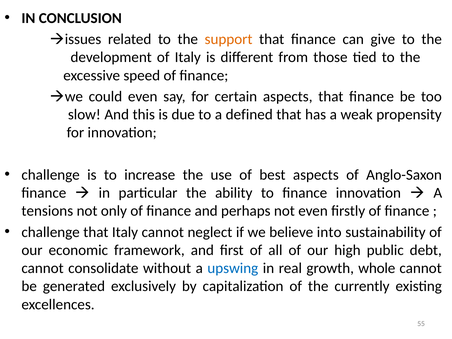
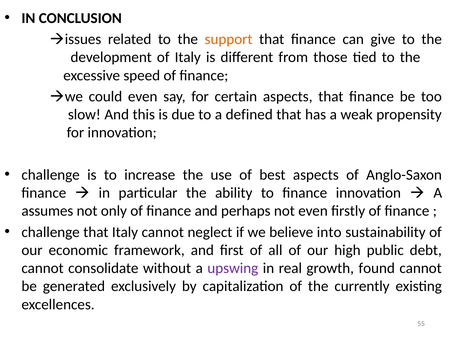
tensions: tensions -> assumes (47, 211)
upswing colour: blue -> purple (233, 268)
whole: whole -> found (377, 268)
